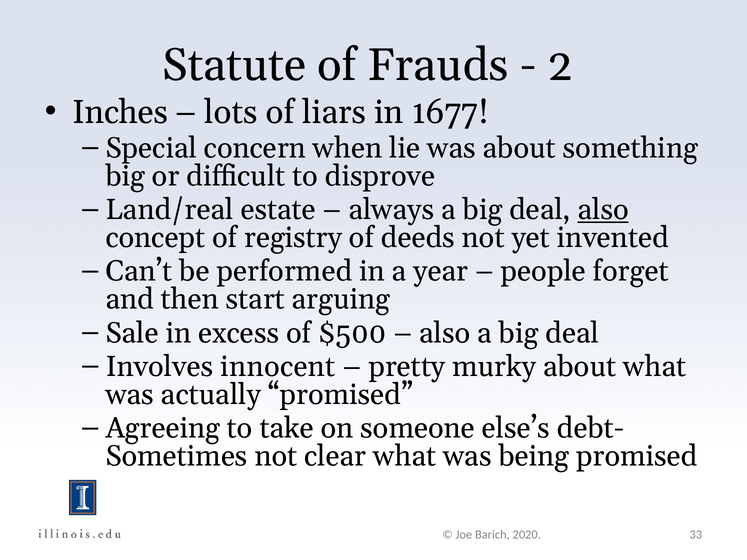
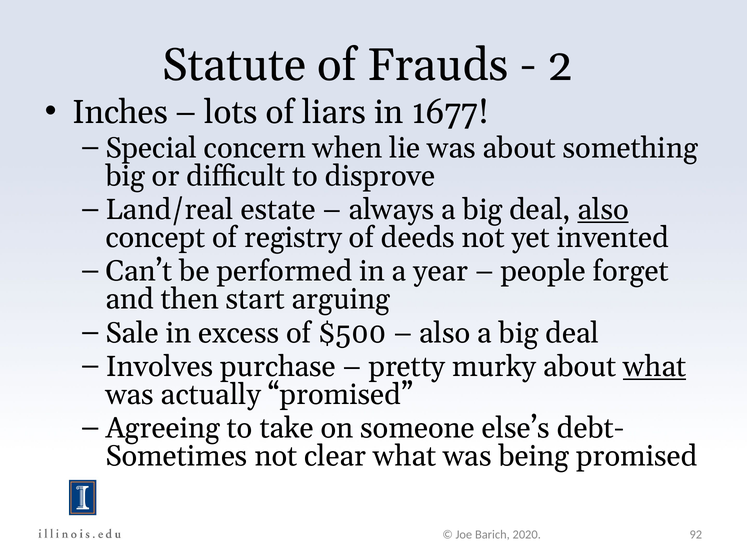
innocent: innocent -> purchase (278, 367)
what underline: none -> present (655, 367)
33: 33 -> 92 (696, 535)
